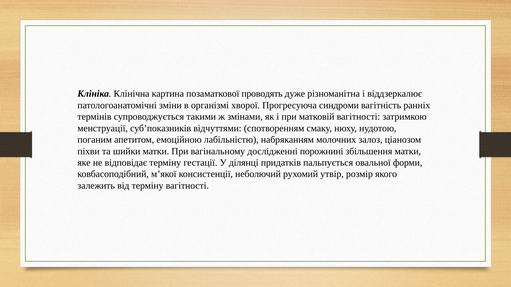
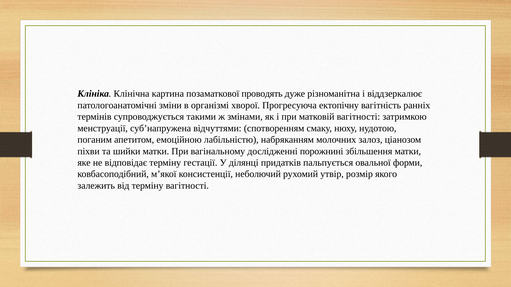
синдроми: синдроми -> ектопічну (339, 105)
суб’показників: суб’показників -> суб’напружена (161, 128)
